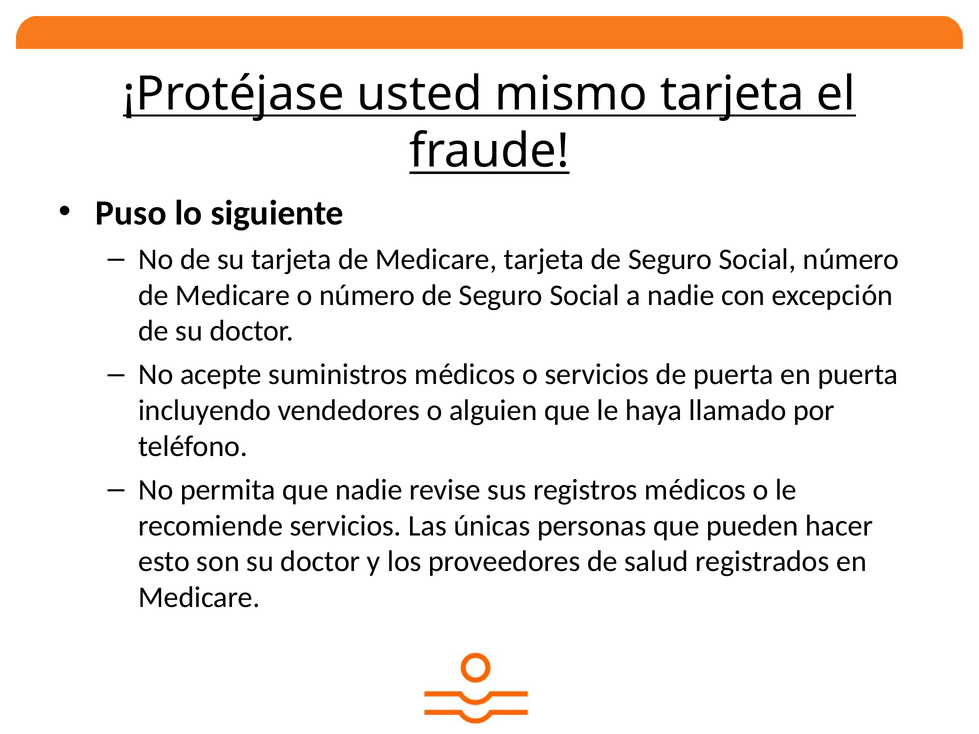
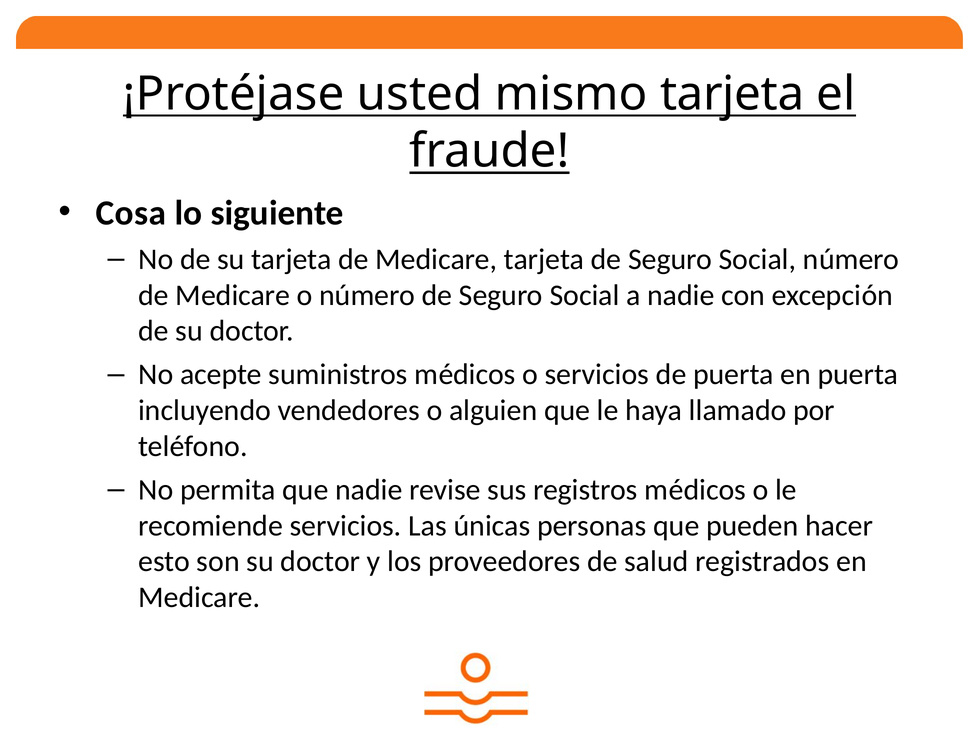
Puso: Puso -> Cosa (131, 213)
